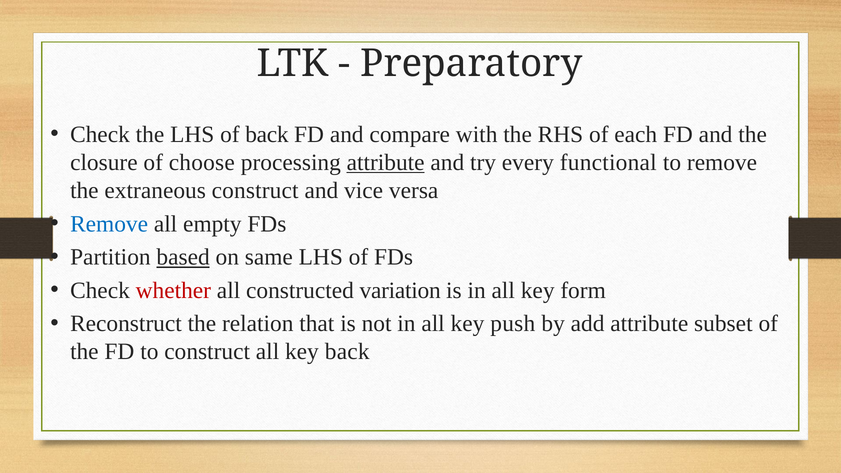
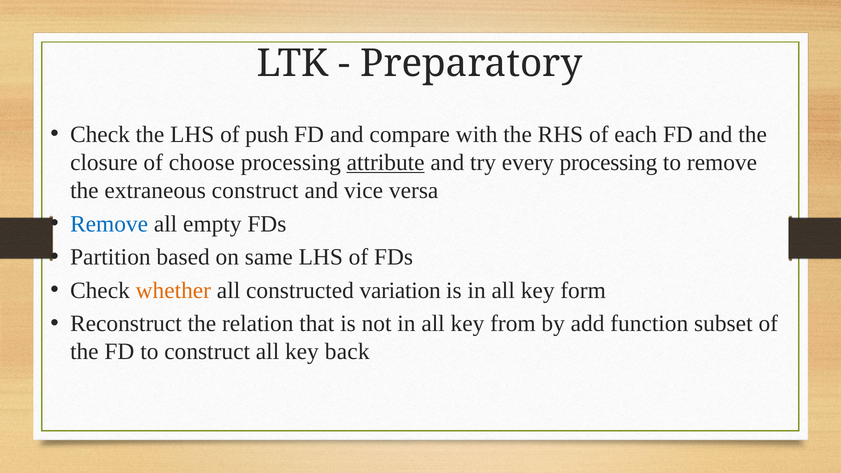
of back: back -> push (267, 134)
every functional: functional -> processing (608, 163)
based underline: present -> none (183, 257)
whether colour: red -> orange (173, 290)
push: push -> from (513, 324)
add attribute: attribute -> function (649, 324)
